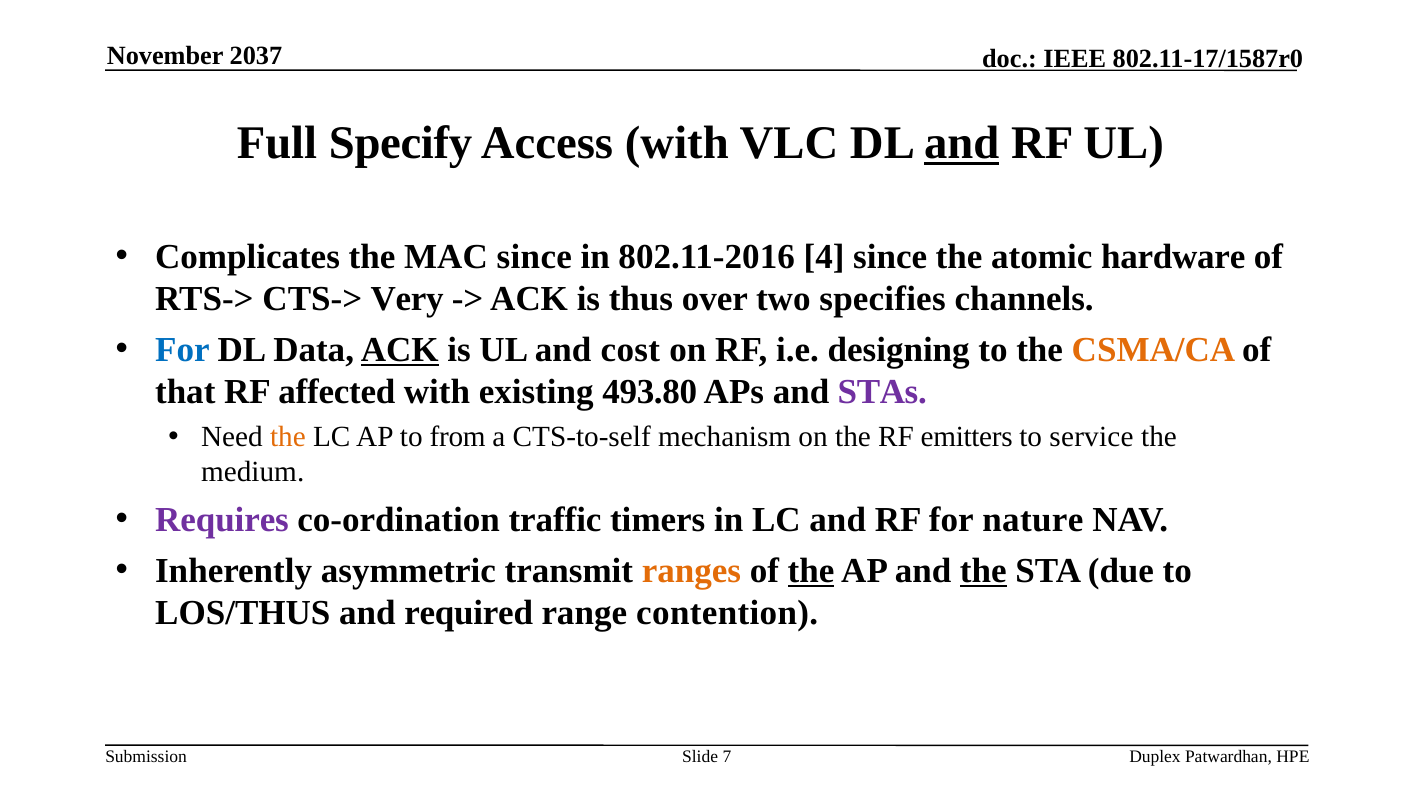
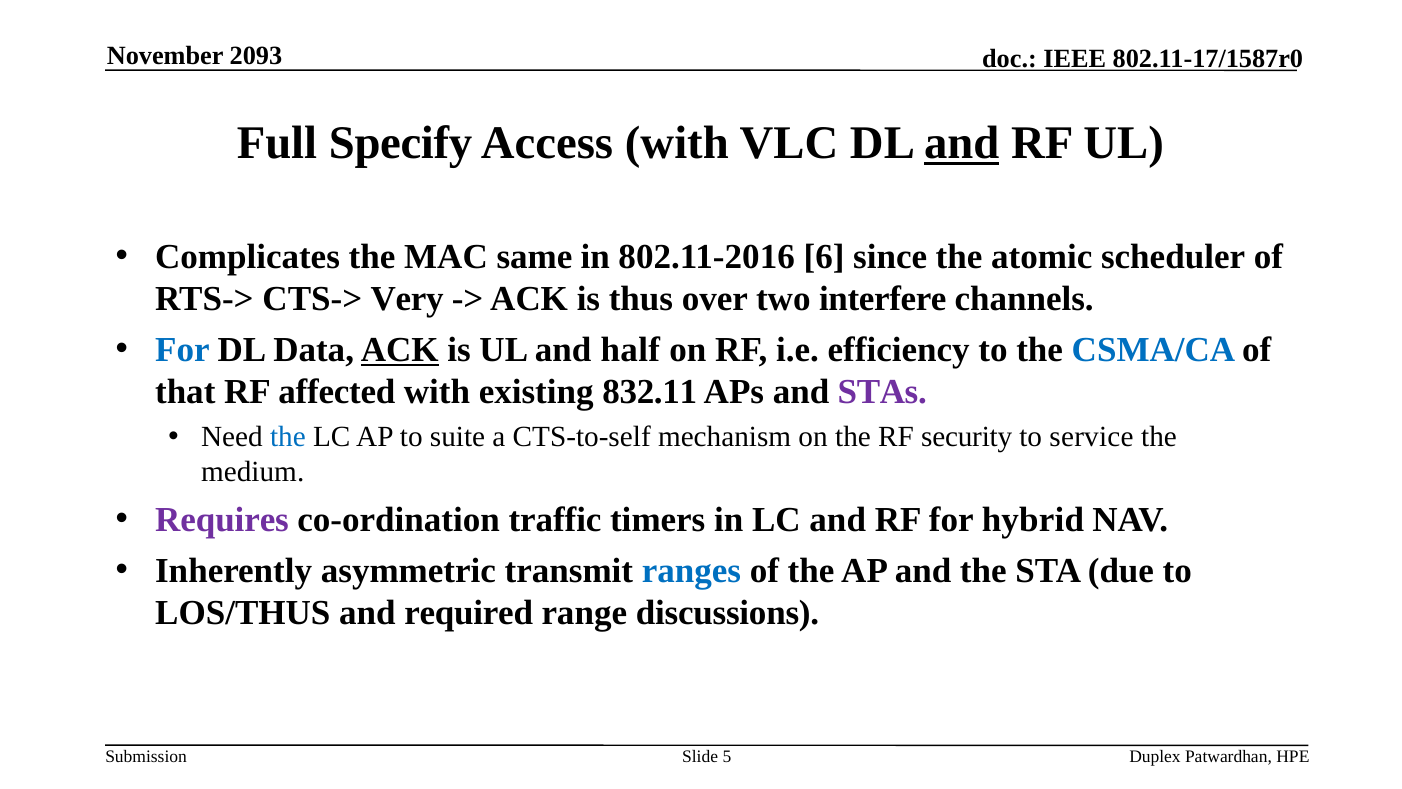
2037: 2037 -> 2093 (256, 56)
MAC since: since -> same (534, 257)
4: 4 -> 6 (824, 257)
hardware: hardware -> scheduler (1173, 257)
specifies: specifies -> interfere (883, 299)
cost: cost -> half (630, 349)
designing: designing -> efficiency (899, 349)
CSMA/CA colour: orange -> blue (1153, 349)
493.80: 493.80 -> 832.11 (650, 392)
the colour: orange -> blue (288, 437)
from: from -> suite (457, 437)
emitters: emitters -> security (967, 437)
nature: nature -> hybrid (1033, 520)
ranges colour: orange -> blue (691, 571)
the underline: present -> none (811, 571)
the underline: present -> none (983, 571)
contention: contention -> discussions (728, 613)
7: 7 -> 5 (727, 756)
